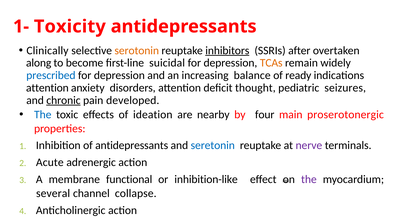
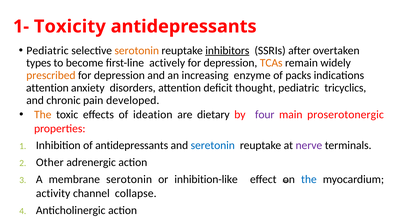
Clinically: Clinically -> Pediatric (47, 51)
along: along -> types (39, 63)
suicidal: suicidal -> actively (167, 63)
prescribed colour: blue -> orange (51, 75)
balance: balance -> enzyme (252, 75)
ready: ready -> packs (298, 75)
seizures: seizures -> tricyclics (345, 88)
chronic underline: present -> none (63, 100)
The colour: blue -> orange (43, 115)
nearby: nearby -> dietary (213, 115)
four colour: black -> purple (265, 115)
Acute: Acute -> Other (50, 163)
membrane functional: functional -> serotonin (129, 180)
the colour: purple -> blue (309, 180)
several: several -> activity (53, 193)
